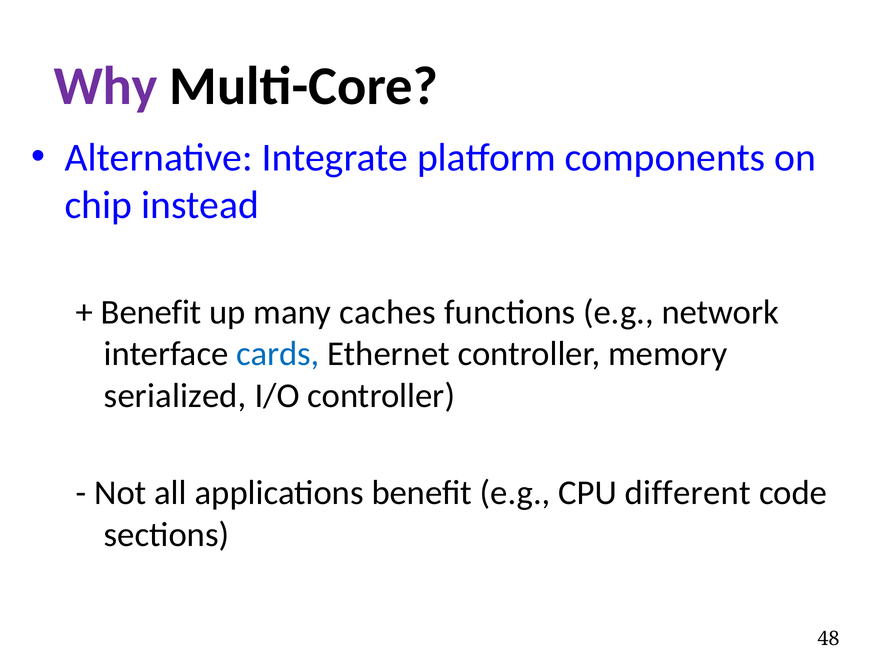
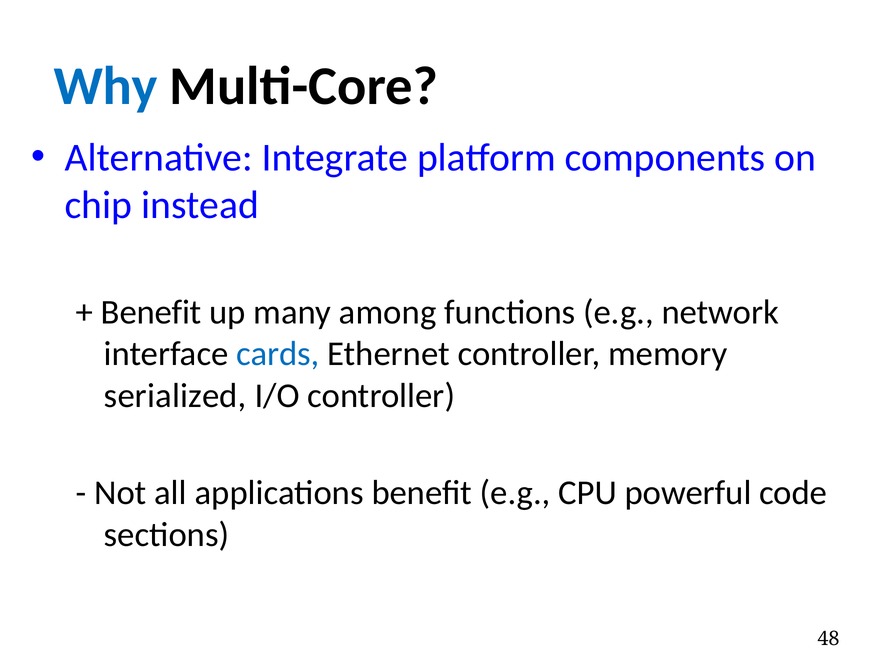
Why colour: purple -> blue (105, 86)
caches: caches -> among (388, 312)
different: different -> powerful (688, 493)
